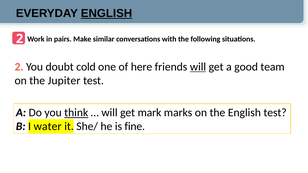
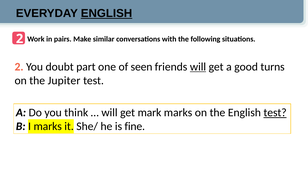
cold: cold -> part (86, 67)
here: here -> seen (142, 67)
team: team -> turns (273, 67)
think underline: present -> none (76, 113)
test underline: none -> present (275, 113)
I water: water -> marks (48, 127)
